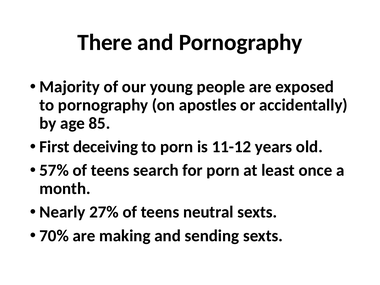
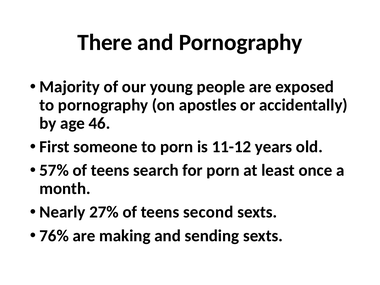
85: 85 -> 46 (99, 123)
deceiving: deceiving -> someone (105, 147)
neutral: neutral -> second (208, 212)
70%: 70% -> 76% (54, 236)
